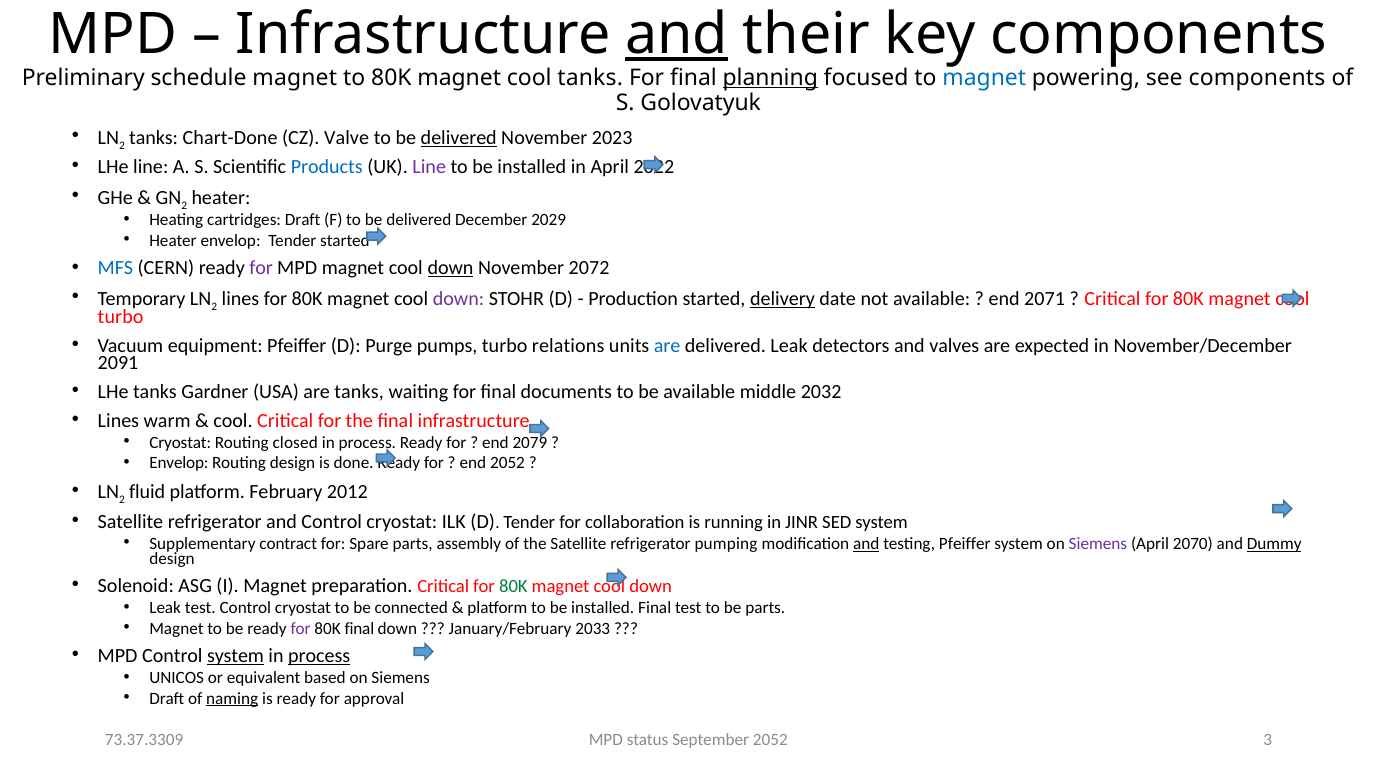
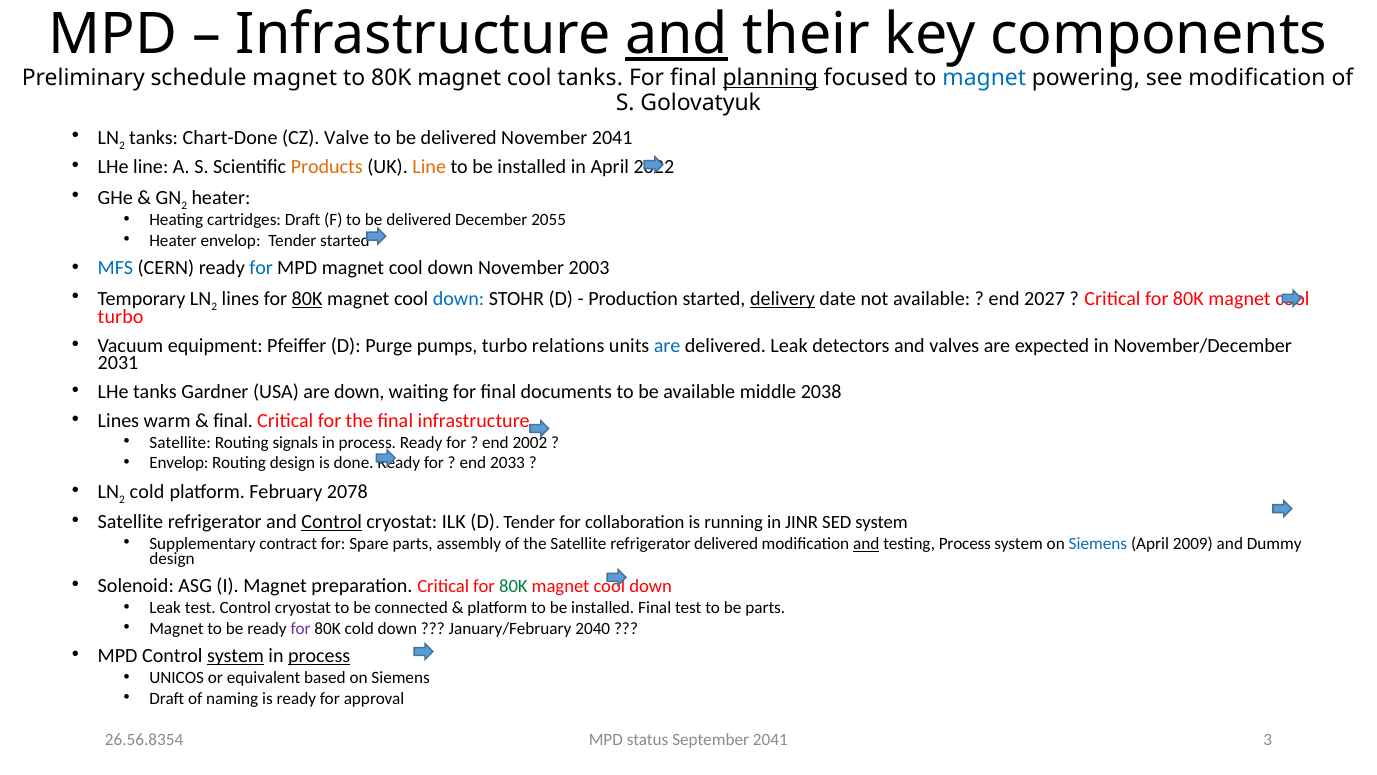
see components: components -> modification (1257, 78)
delivered underline: present -> none (459, 138)
November 2023: 2023 -> 2041 (612, 138)
Products colour: blue -> orange (327, 167)
Line colour: purple -> orange (429, 167)
2029: 2029 -> 2055 (549, 220)
for colour: purple -> blue (261, 268)
down underline: present -> none (450, 268)
2072: 2072 -> 2003 (589, 268)
80K underline: none -> present (307, 299)
down colour: purple -> blue (458, 299)
2071: 2071 -> 2027 (1045, 299)
2091: 2091 -> 2031 (118, 363)
are tanks: tanks -> down (359, 391)
2032: 2032 -> 2038 (821, 391)
cool: cool -> final (233, 420)
Cryostat: Cryostat -> Satellite (180, 442)
closed: closed -> signals (295, 442)
2079: 2079 -> 2002 (530, 442)
end 2052: 2052 -> 2033 (508, 463)
fluid: fluid -> cold (147, 492)
2012: 2012 -> 2078 (347, 492)
Control underline: none -> present (332, 521)
refrigerator pumping: pumping -> delivered (726, 543)
testing Pfeiffer: Pfeiffer -> Process (965, 543)
Siemens colour: purple -> blue (1098, 543)
2070: 2070 -> 2009 (1193, 543)
Dummy underline: present -> none (1274, 543)
80K final: final -> cold (359, 628)
2033: 2033 -> 2040 (593, 628)
naming underline: present -> none (232, 698)
September 2052: 2052 -> 2041 (770, 740)
73.37.3309: 73.37.3309 -> 26.56.8354 (144, 740)
